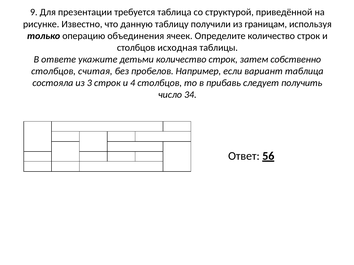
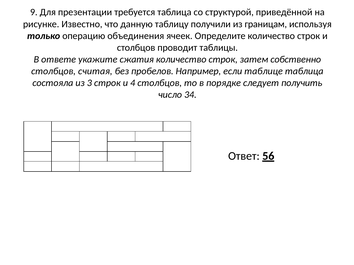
исходная: исходная -> проводит (177, 48)
детьми: детьми -> сжатия (137, 59)
вариант: вариант -> таблице (264, 71)
прибавь: прибавь -> порядке (223, 83)
